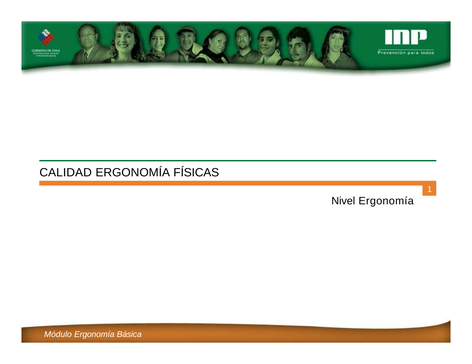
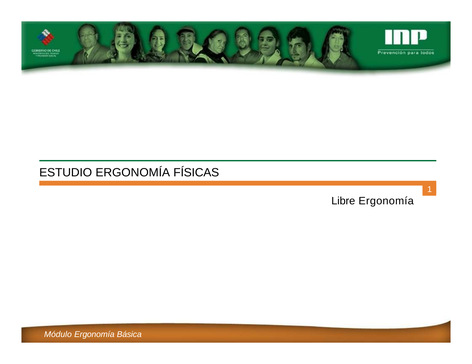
CALIDAD: CALIDAD -> ESTUDIO (66, 173)
Nivel: Nivel -> Libre (343, 201)
